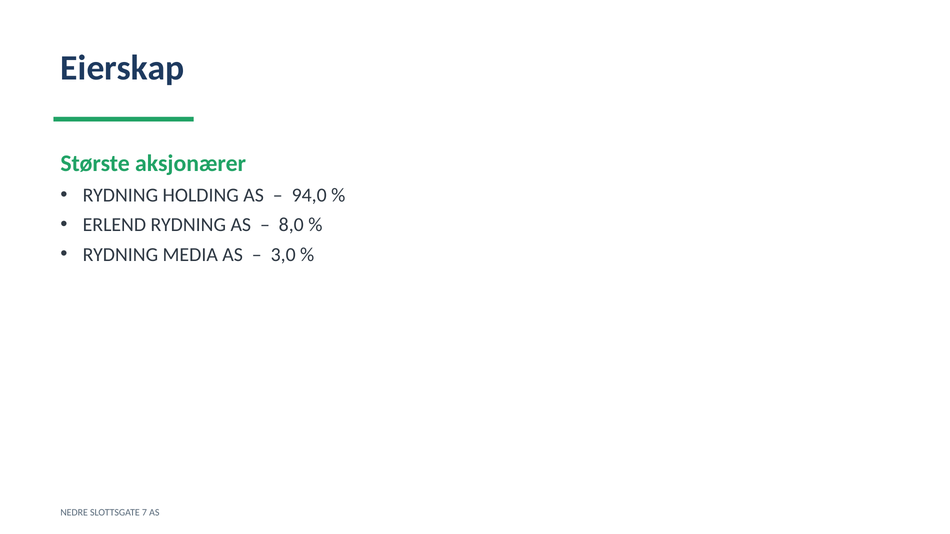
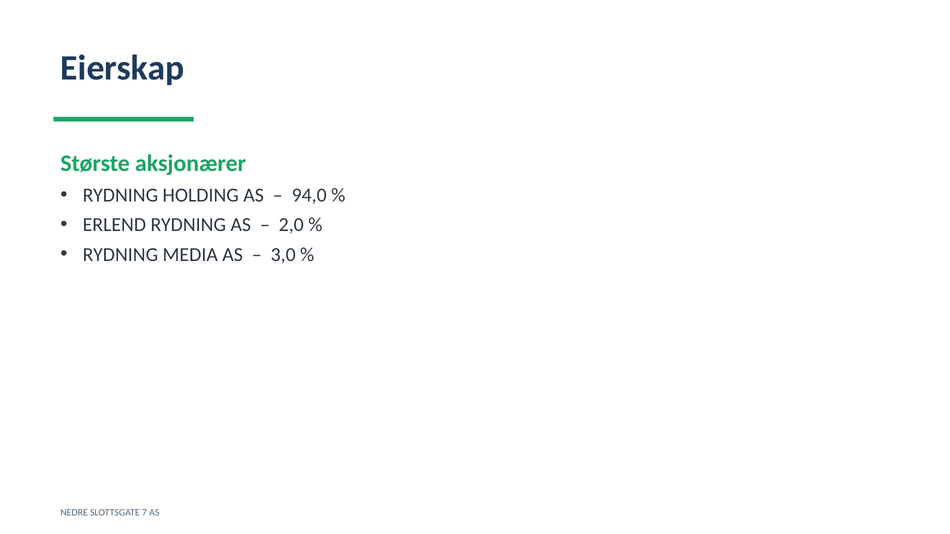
8,0: 8,0 -> 2,0 (291, 225)
